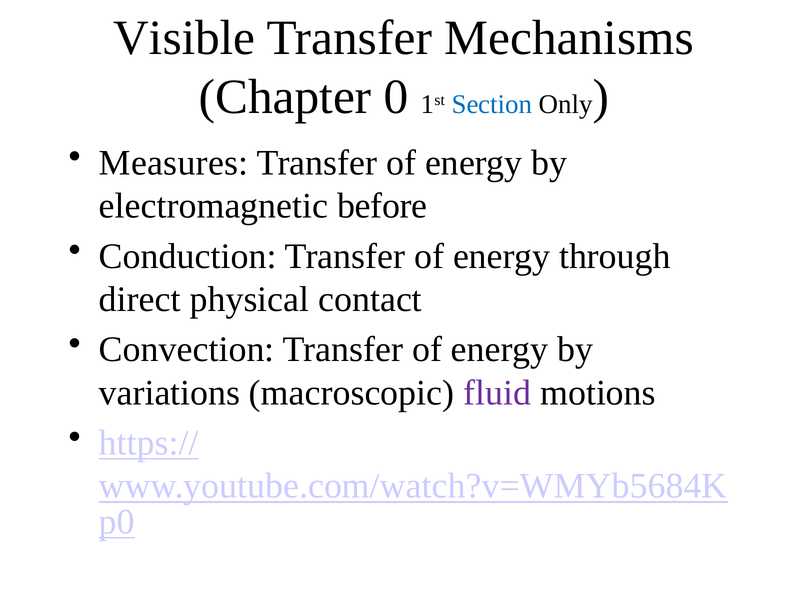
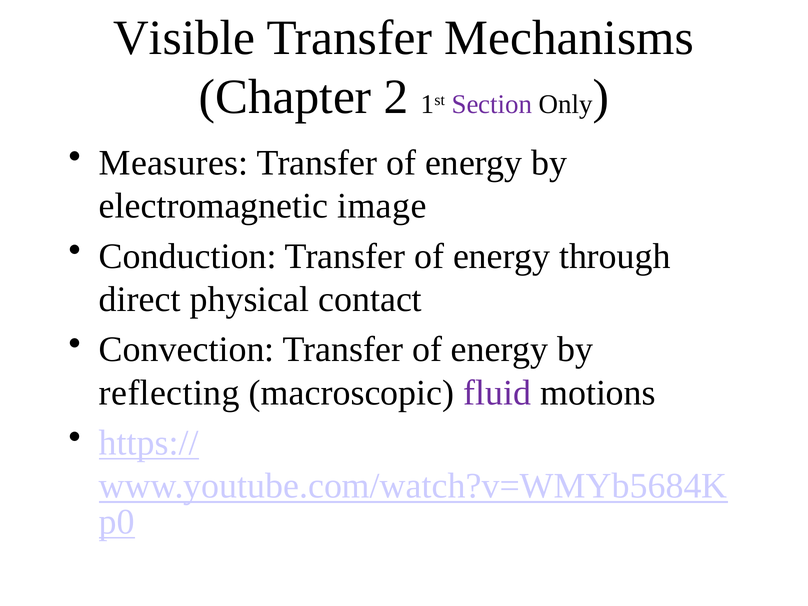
0: 0 -> 2 (396, 97)
Section colour: blue -> purple (492, 104)
before: before -> image (382, 206)
variations: variations -> reflecting (169, 393)
